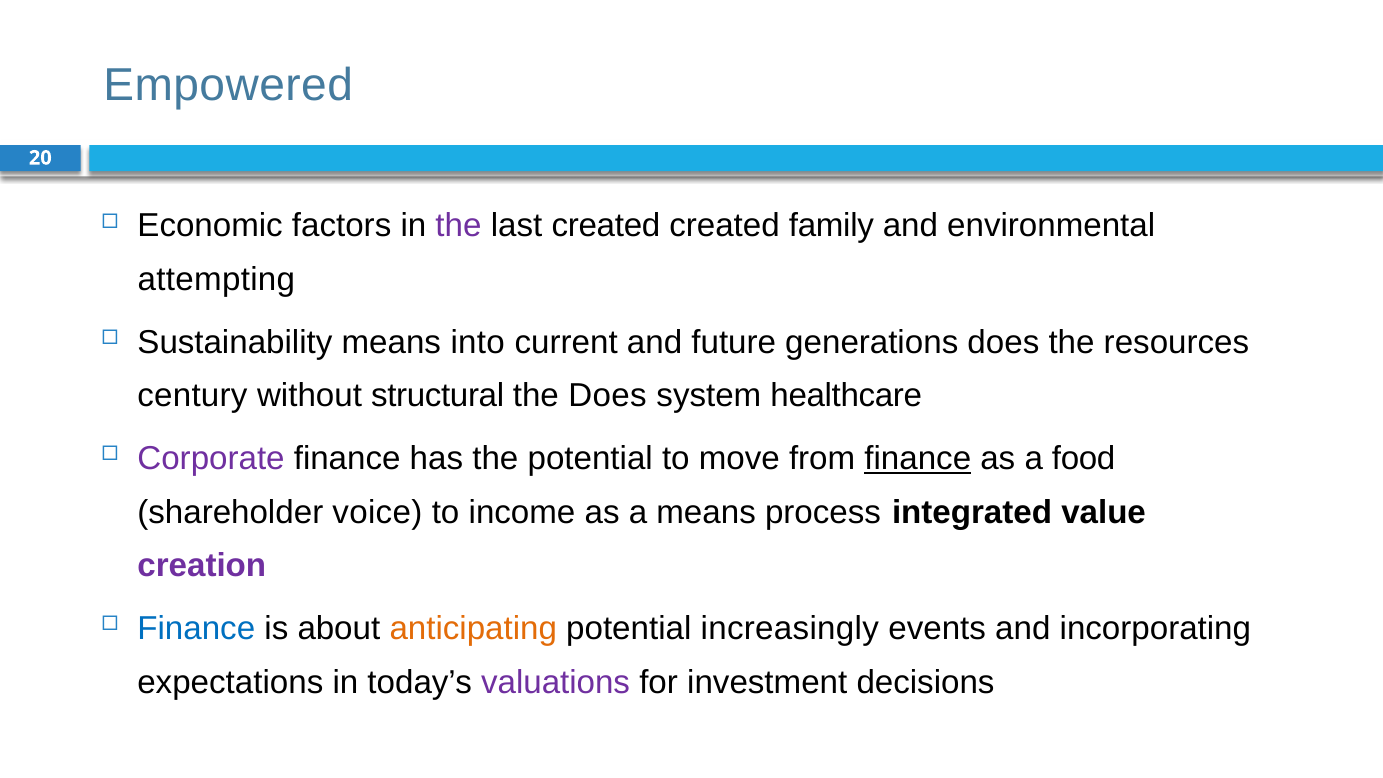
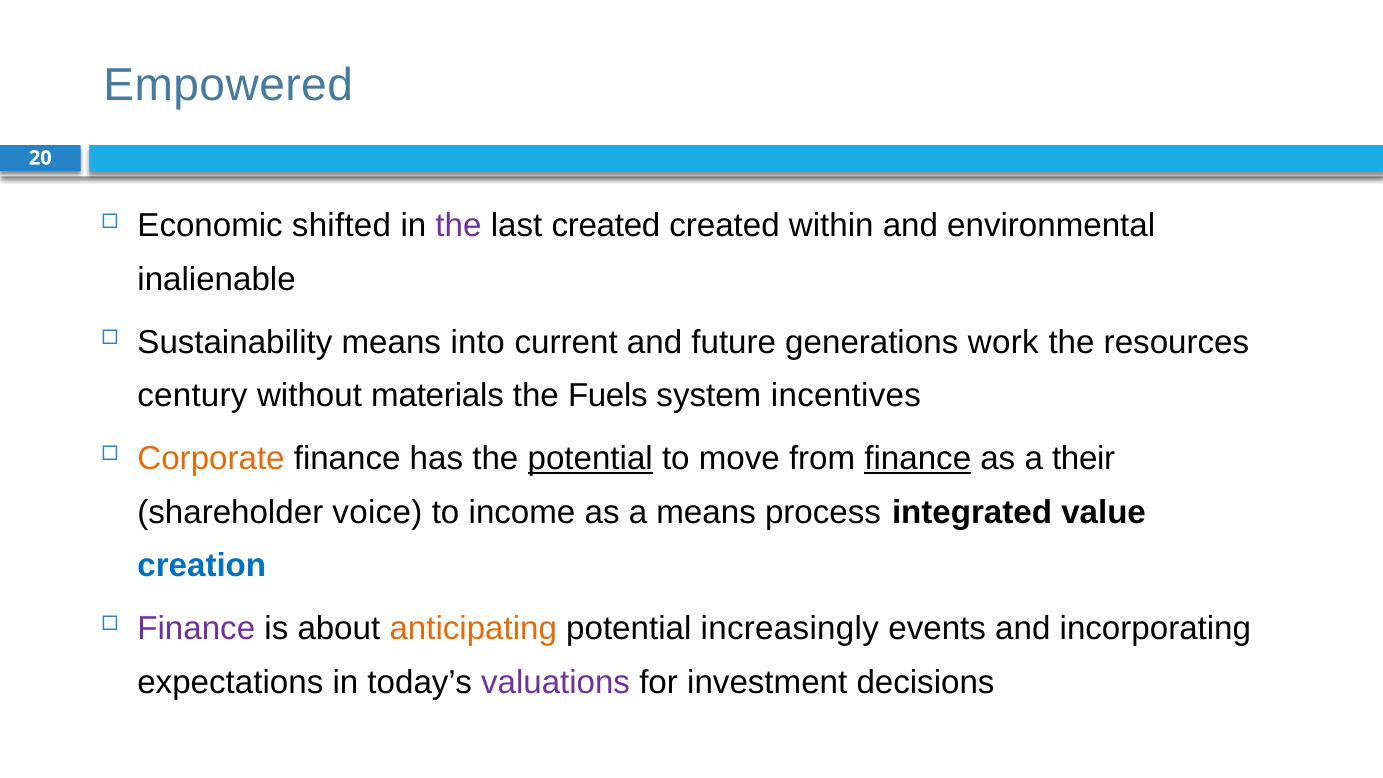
factors: factors -> shifted (342, 226)
family: family -> within (831, 226)
attempting: attempting -> inalienable (217, 280)
generations does: does -> work (1003, 342)
structural: structural -> materials (438, 396)
the Does: Does -> Fuels (608, 396)
healthcare: healthcare -> incentives (846, 396)
Corporate colour: purple -> orange (211, 459)
potential underline: none -> present (590, 459)
food: food -> their (1084, 459)
creation colour: purple -> blue (202, 566)
Finance colour: blue -> purple (196, 628)
